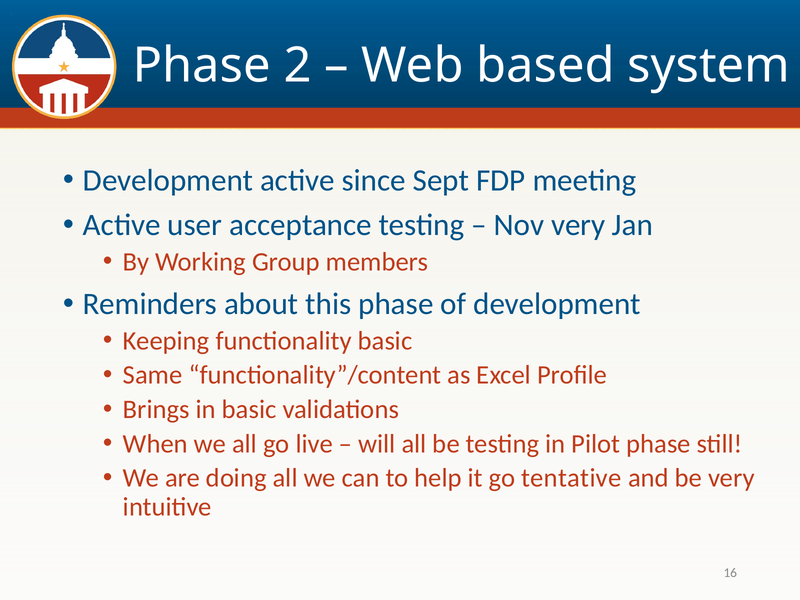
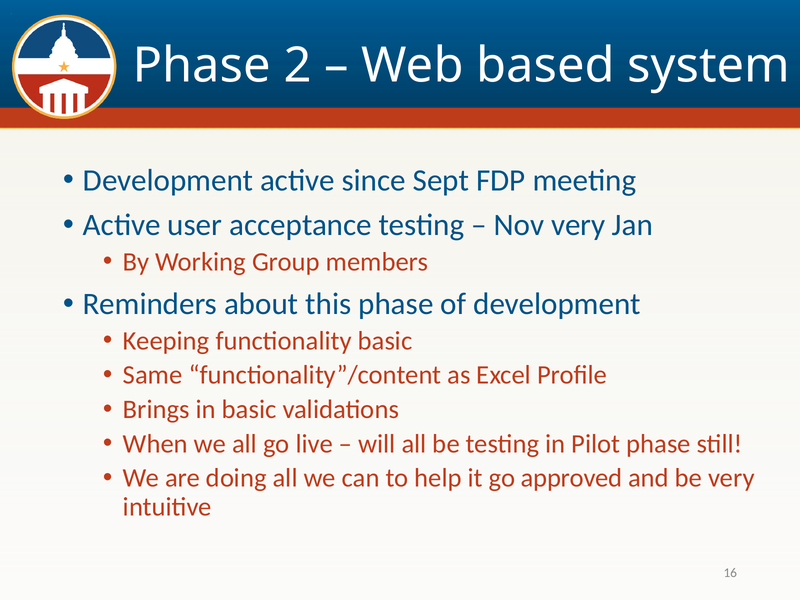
tentative: tentative -> approved (572, 478)
